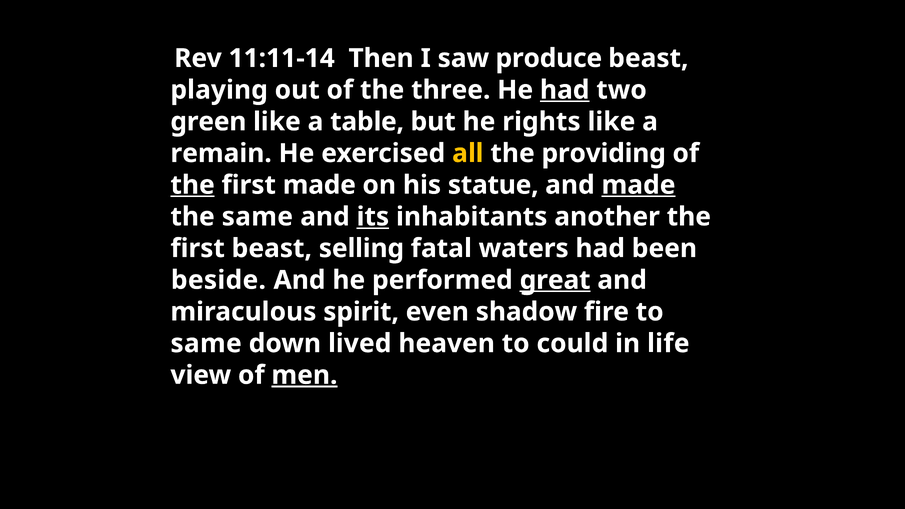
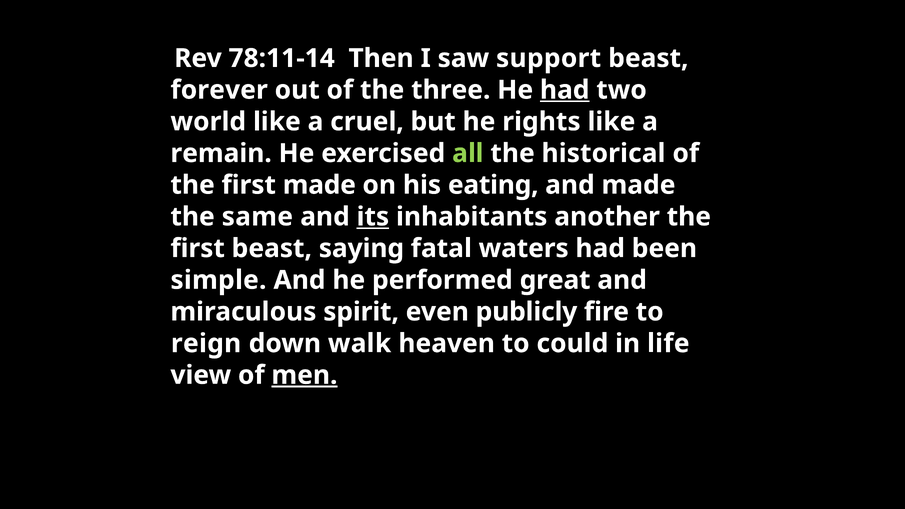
11:11-14: 11:11-14 -> 78:11-14 (282, 58)
produce: produce -> support (549, 58)
playing: playing -> forever (219, 90)
green: green -> world (208, 122)
table: table -> cruel (367, 122)
all colour: yellow -> light green (468, 153)
providing: providing -> historical (604, 153)
the underline: present -> none (193, 185)
statue: statue -> eating (493, 185)
made underline: present -> none (639, 185)
selling: selling -> saying (361, 248)
beside: beside -> simple (218, 280)
great underline: present -> none (555, 280)
shadow: shadow -> publicly (526, 312)
same: same -> reign (206, 344)
lived: lived -> walk (360, 344)
